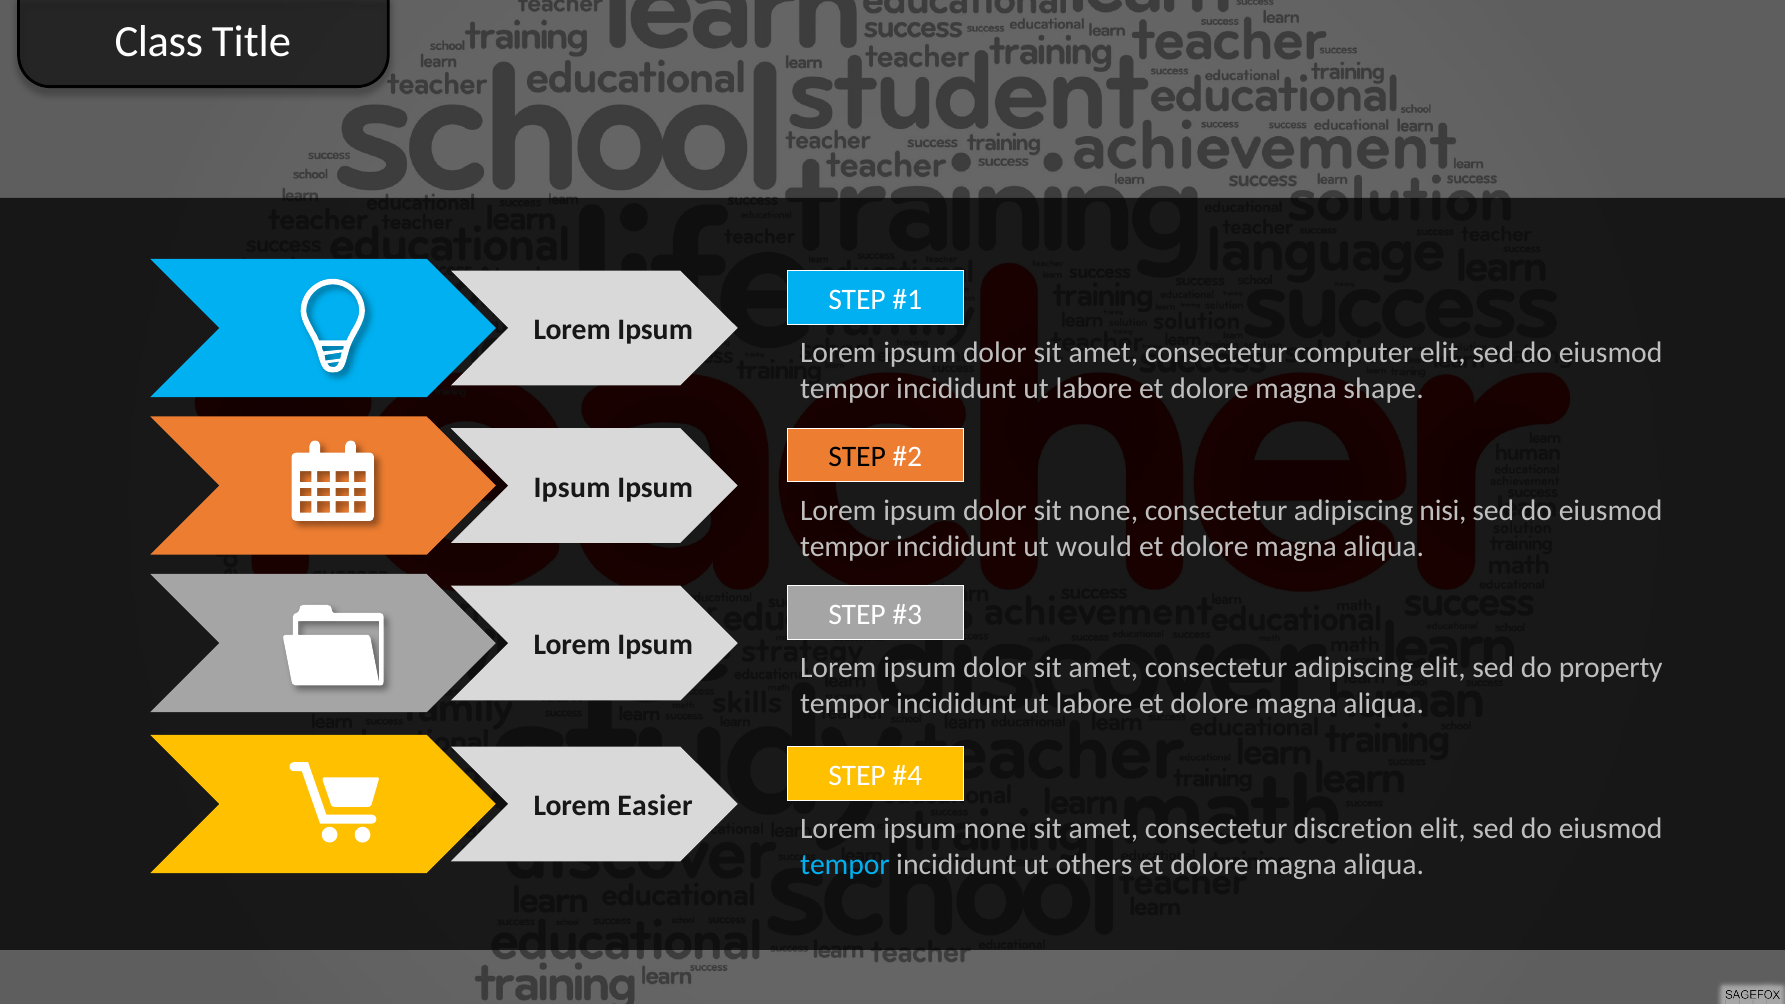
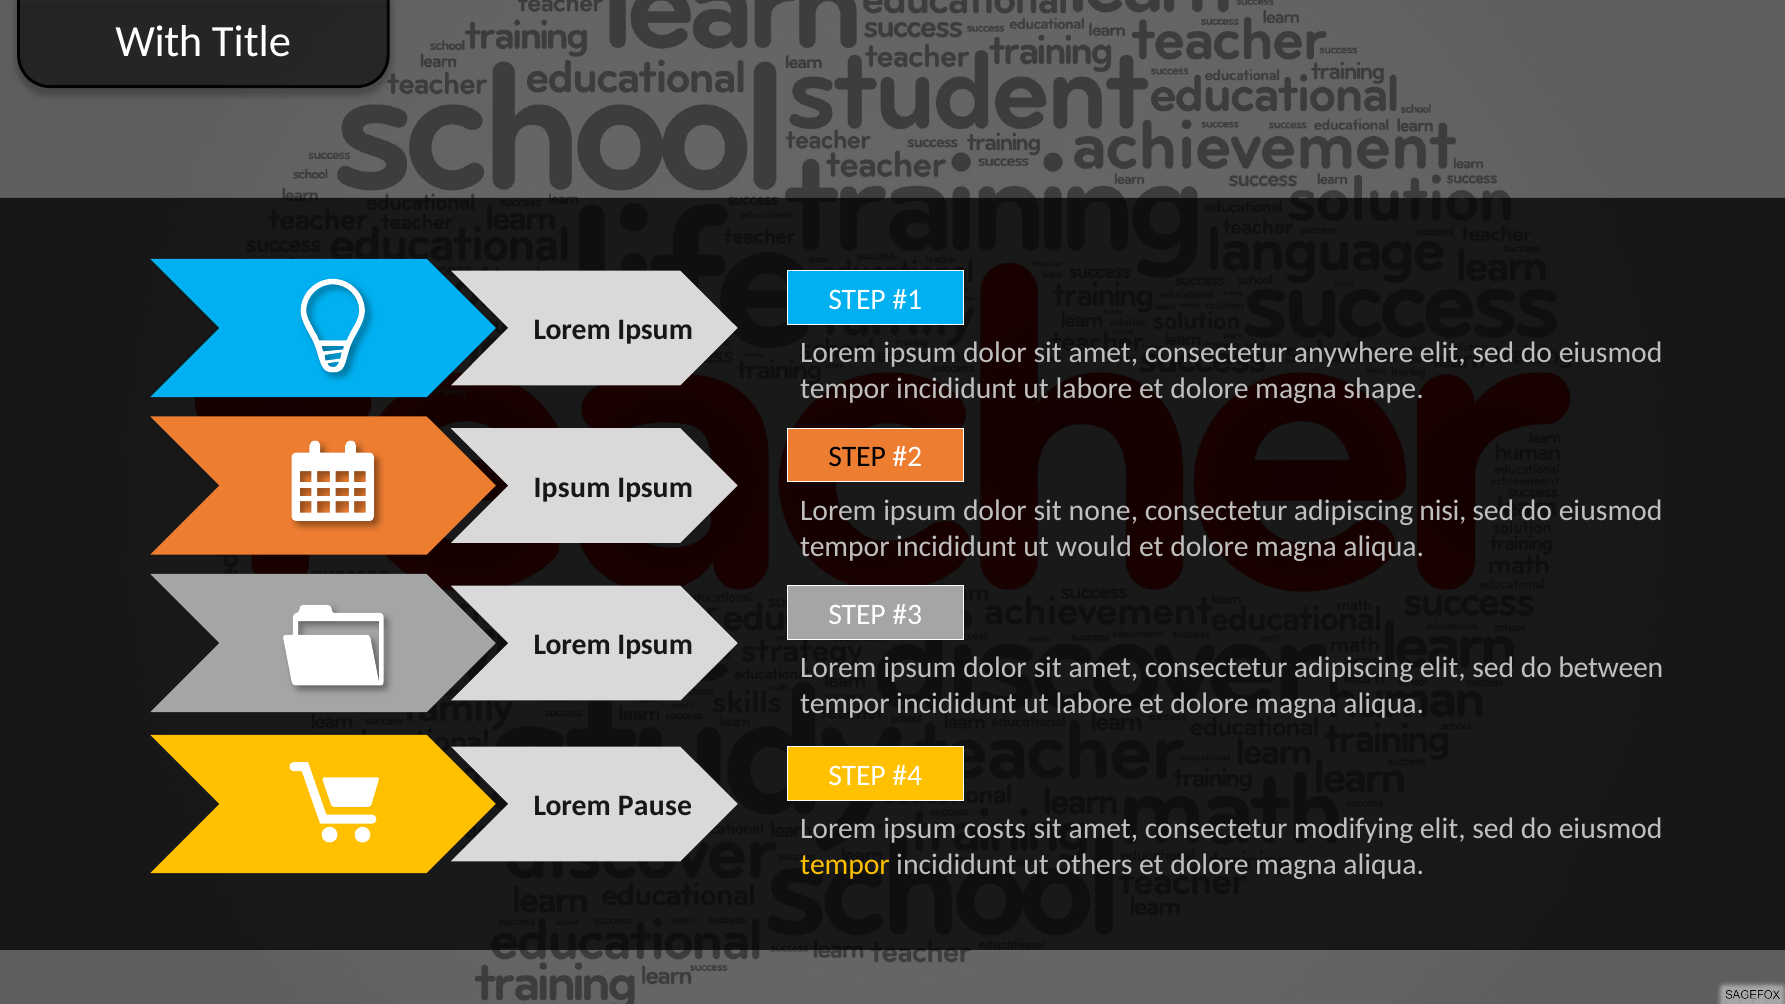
Class: Class -> With (159, 42)
computer: computer -> anywhere (1354, 353)
property: property -> between (1611, 668)
Easier: Easier -> Pause (655, 806)
ipsum none: none -> costs (995, 829)
discretion: discretion -> modifying (1354, 829)
tempor colour: light blue -> yellow (845, 865)
